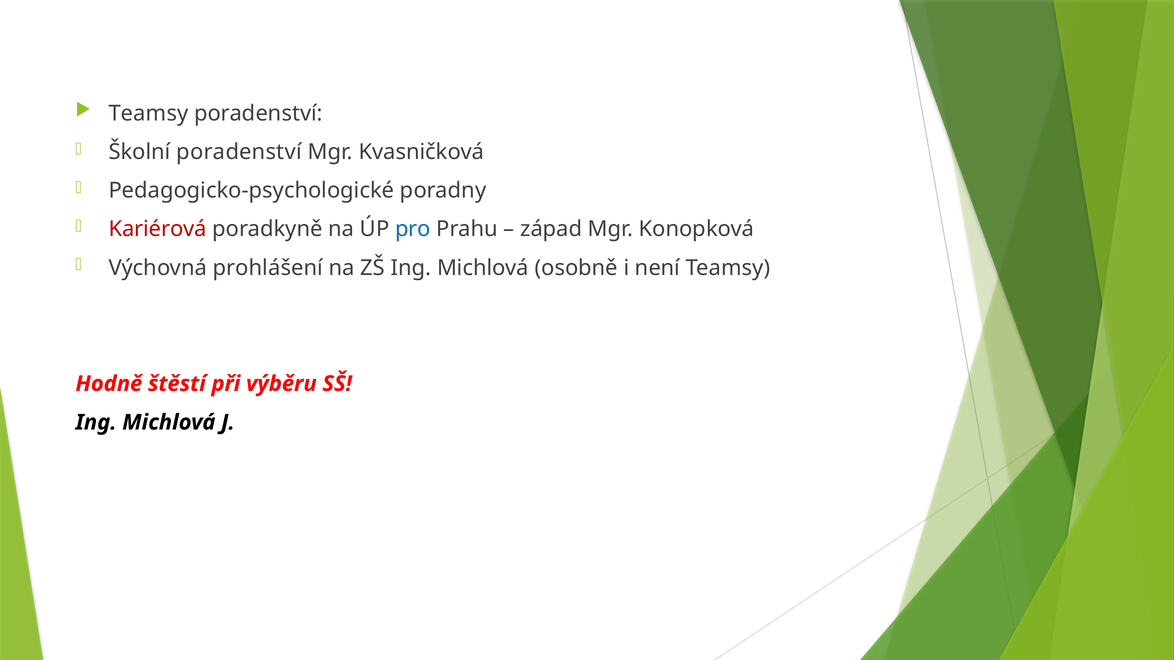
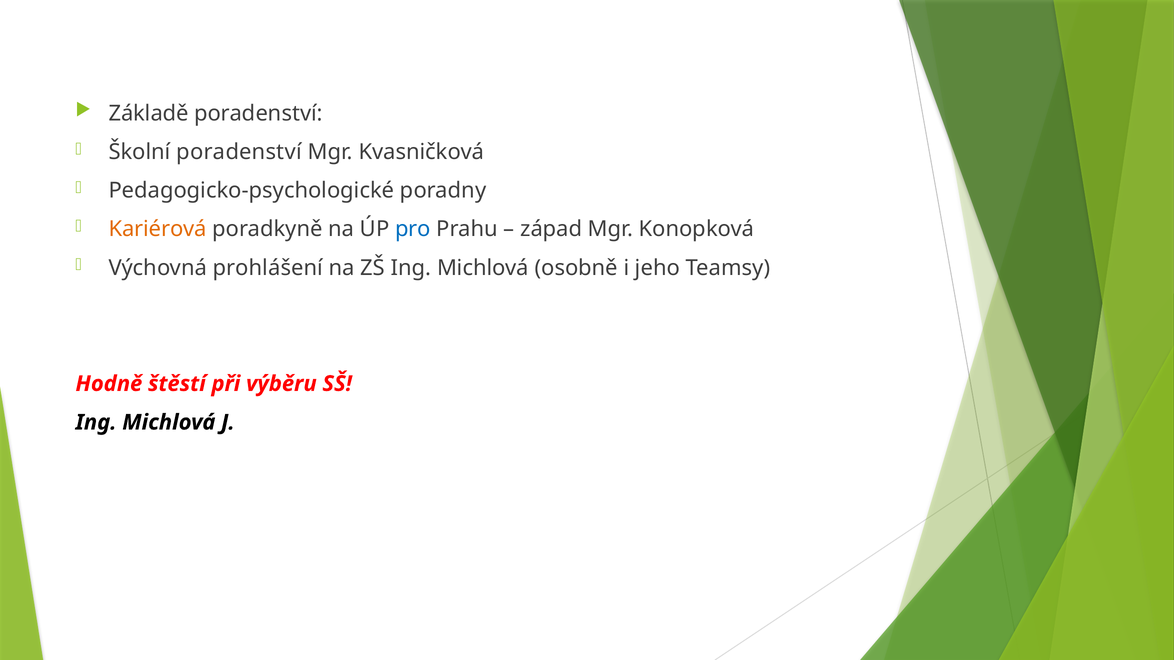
Teamsy: Teamsy -> Základě (149, 113)
Kariérová colour: red -> orange (158, 229)
není: není -> jeho (658, 268)
